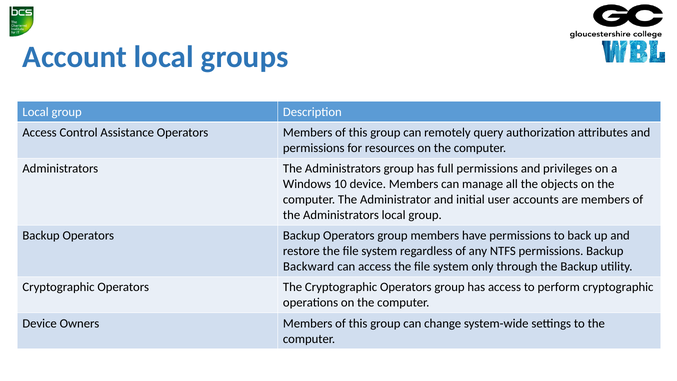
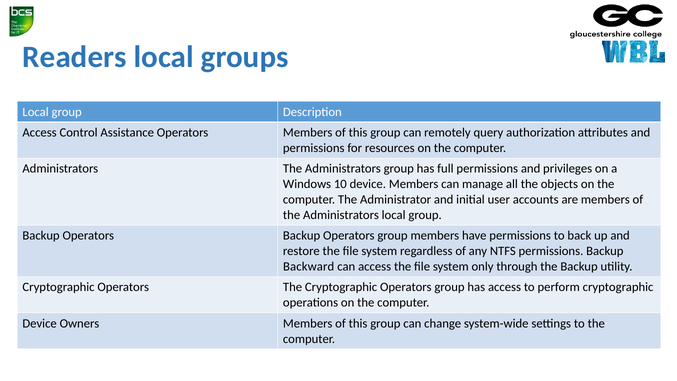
Account: Account -> Readers (75, 57)
